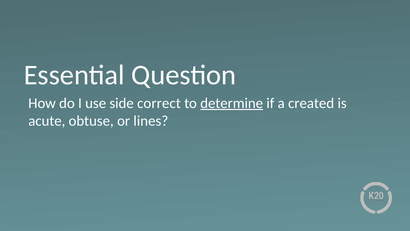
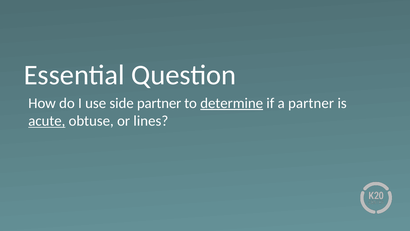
side correct: correct -> partner (159, 103)
a created: created -> partner (311, 103)
acute underline: none -> present (47, 121)
